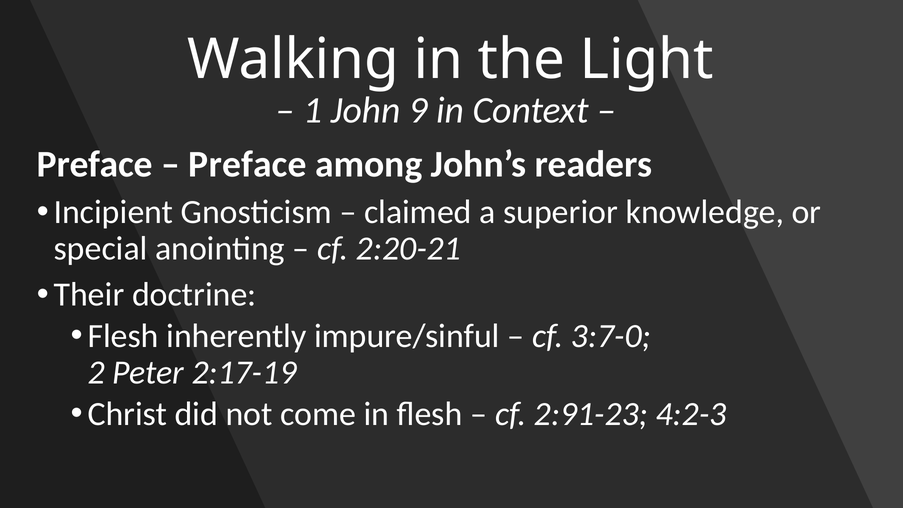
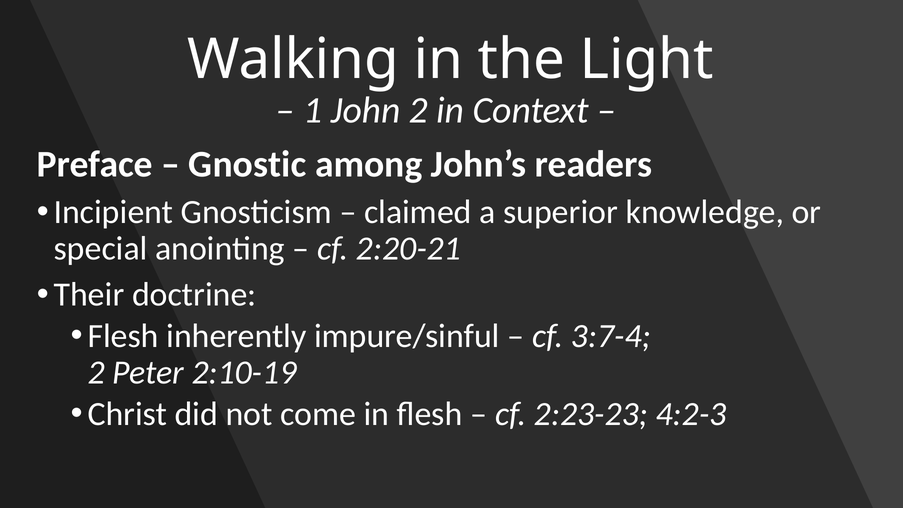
John 9: 9 -> 2 (418, 110)
Preface: Preface -> Gnostic (248, 164)
3:7-0: 3:7-0 -> 3:7-4 (611, 336)
2:17-19: 2:17-19 -> 2:10-19 (244, 373)
2:91-23: 2:91-23 -> 2:23-23 (591, 414)
